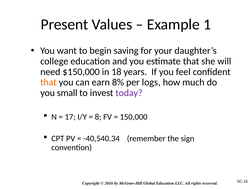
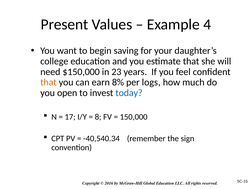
1: 1 -> 4 (207, 24)
18: 18 -> 23 (116, 72)
small: small -> open (67, 93)
today colour: purple -> blue (129, 93)
